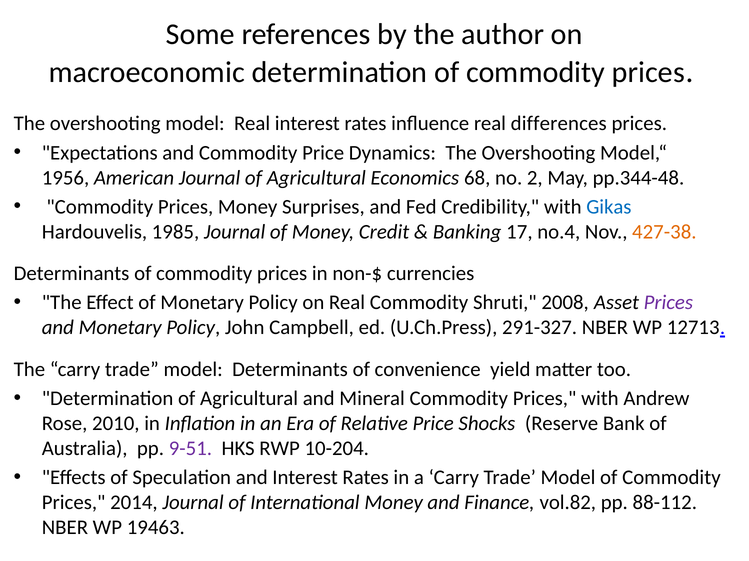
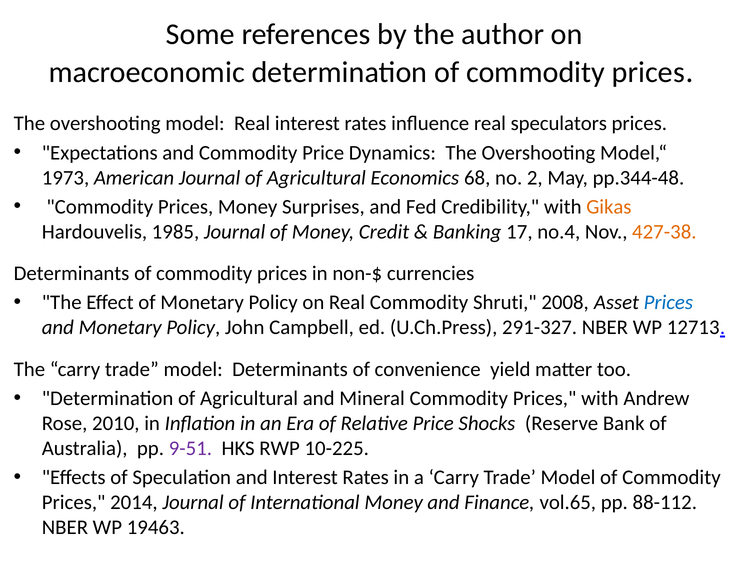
differences: differences -> speculators (559, 124)
1956: 1956 -> 1973 (66, 178)
Gikas colour: blue -> orange (609, 207)
Prices colour: purple -> blue (668, 303)
10-204: 10-204 -> 10-225 (337, 449)
vol.82: vol.82 -> vol.65 (568, 503)
